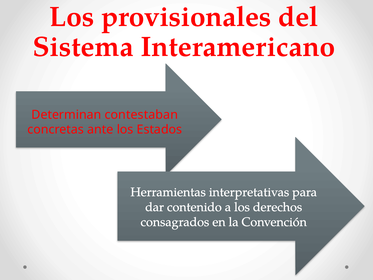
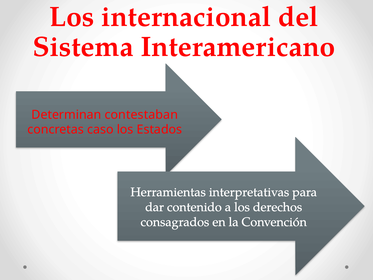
provisionales: provisionales -> internacional (186, 17)
ante: ante -> caso (100, 129)
